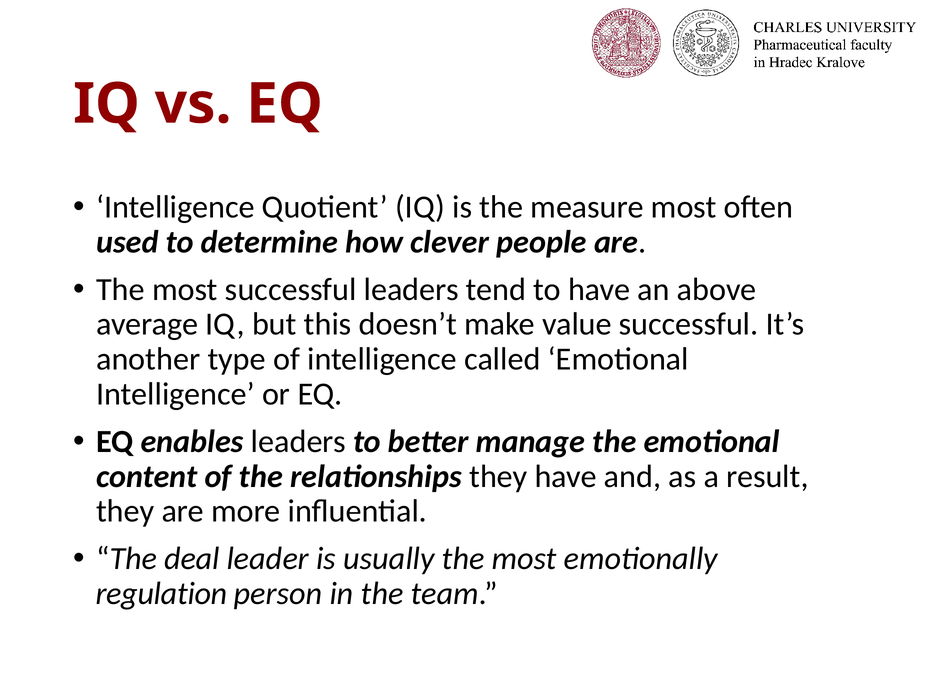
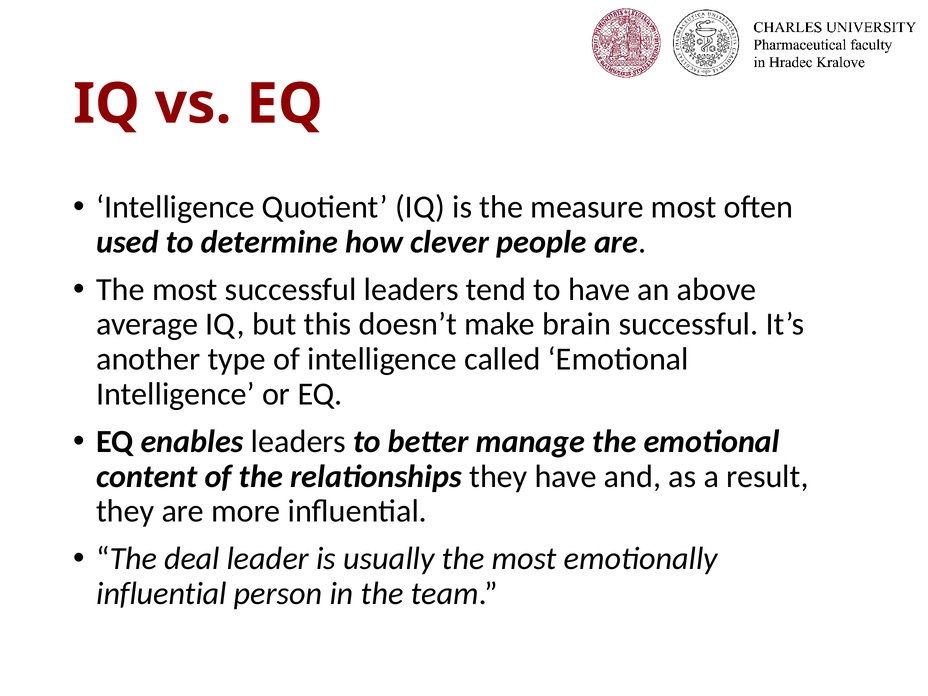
value: value -> brain (577, 324)
regulation: regulation -> influential (161, 594)
